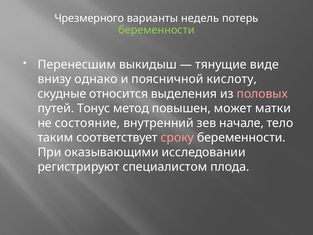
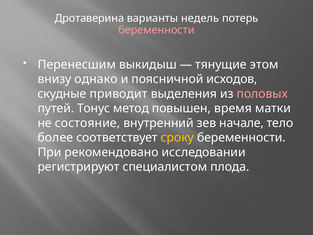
Чрезмерного: Чрезмерного -> Дротаверина (89, 18)
беременности colour: light green -> pink (156, 30)
виде: виде -> этом (264, 64)
кислоту: кислоту -> исходов (232, 79)
относится: относится -> приводит (119, 94)
может: может -> время (233, 108)
таким: таким -> более (55, 138)
сроку colour: pink -> yellow (177, 138)
оказывающими: оказывающими -> рекомендовано (112, 152)
